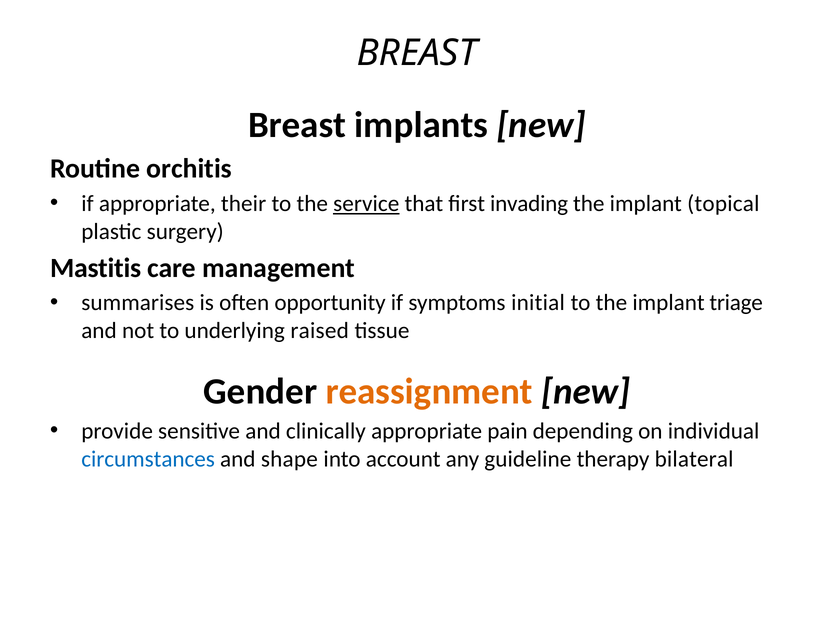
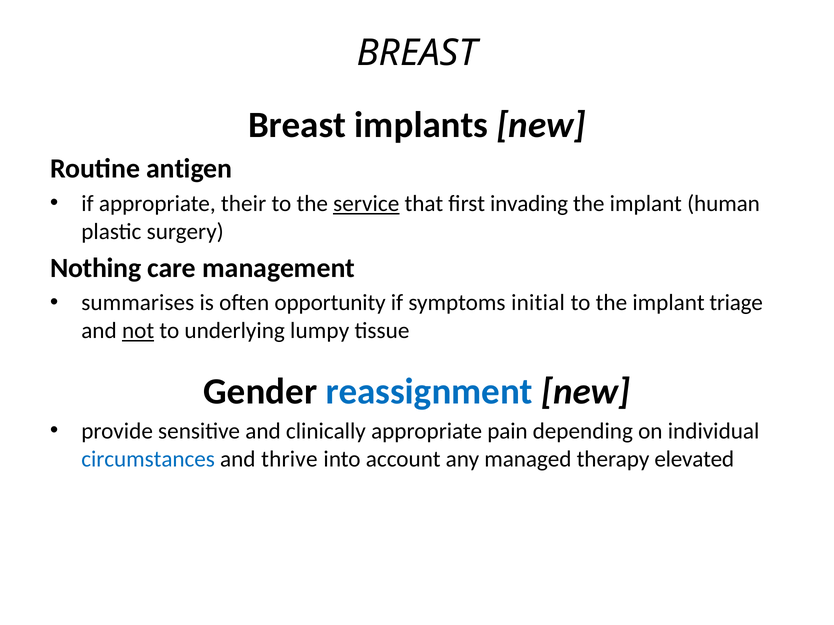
orchitis: orchitis -> antigen (189, 169)
topical: topical -> human (724, 204)
Mastitis: Mastitis -> Nothing (96, 268)
not underline: none -> present (138, 331)
raised: raised -> lumpy (320, 331)
reassignment colour: orange -> blue (429, 392)
shape: shape -> thrive (289, 459)
guideline: guideline -> managed (528, 459)
bilateral: bilateral -> elevated (694, 459)
